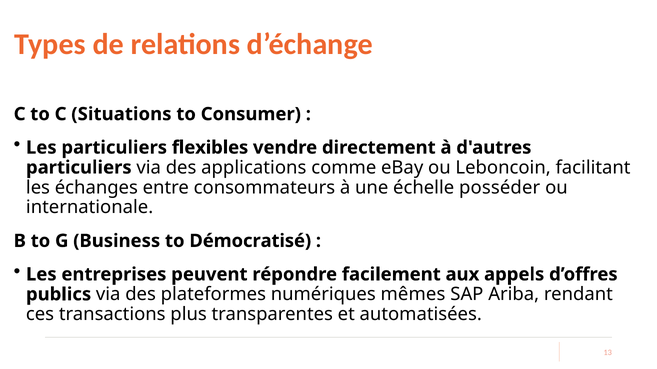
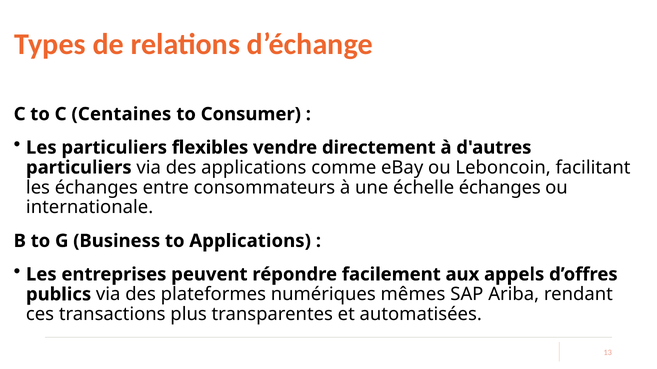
Situations: Situations -> Centaines (121, 114)
échelle posséder: posséder -> échanges (500, 188)
to Démocratisé: Démocratisé -> Applications (250, 241)
